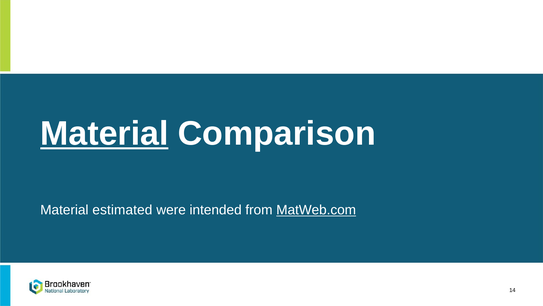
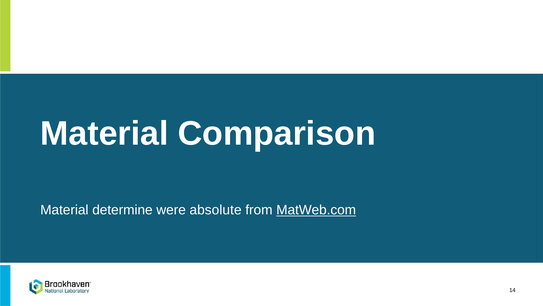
Material underline: present -> none (104, 133)
estimated: estimated -> determine (122, 210)
intended: intended -> absolute (216, 210)
